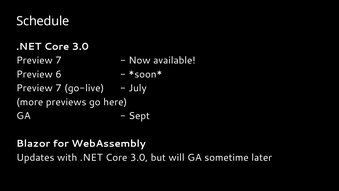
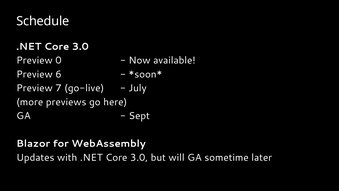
7: 7 -> 0 (58, 60)
